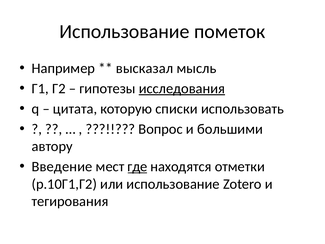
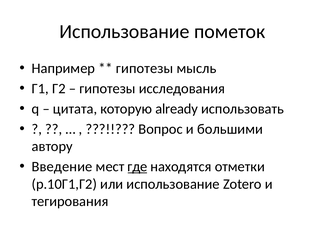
высказал: высказал -> гипотезы (145, 68)
исследования underline: present -> none (182, 88)
списки: списки -> already (177, 109)
